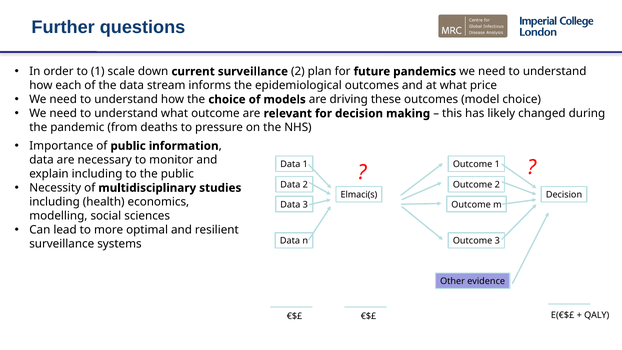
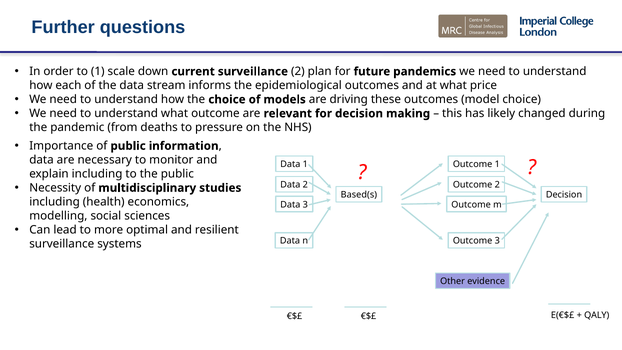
Elmaci(s: Elmaci(s -> Based(s (359, 195)
